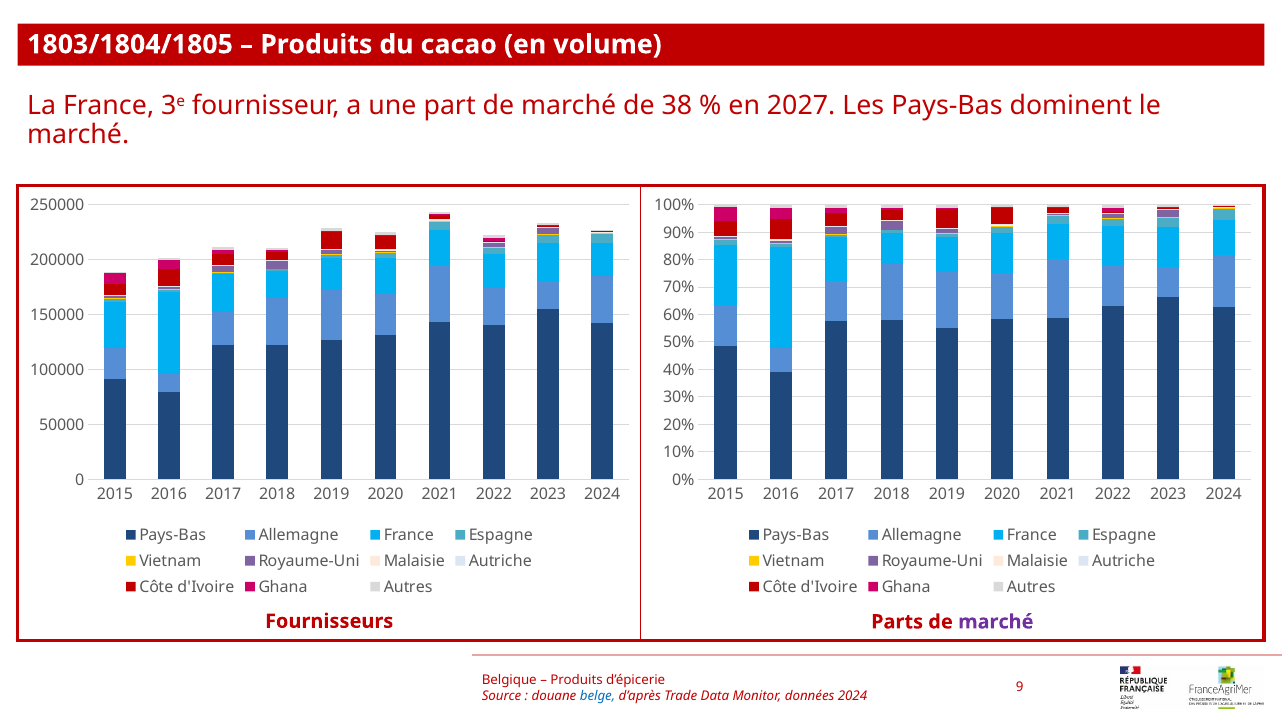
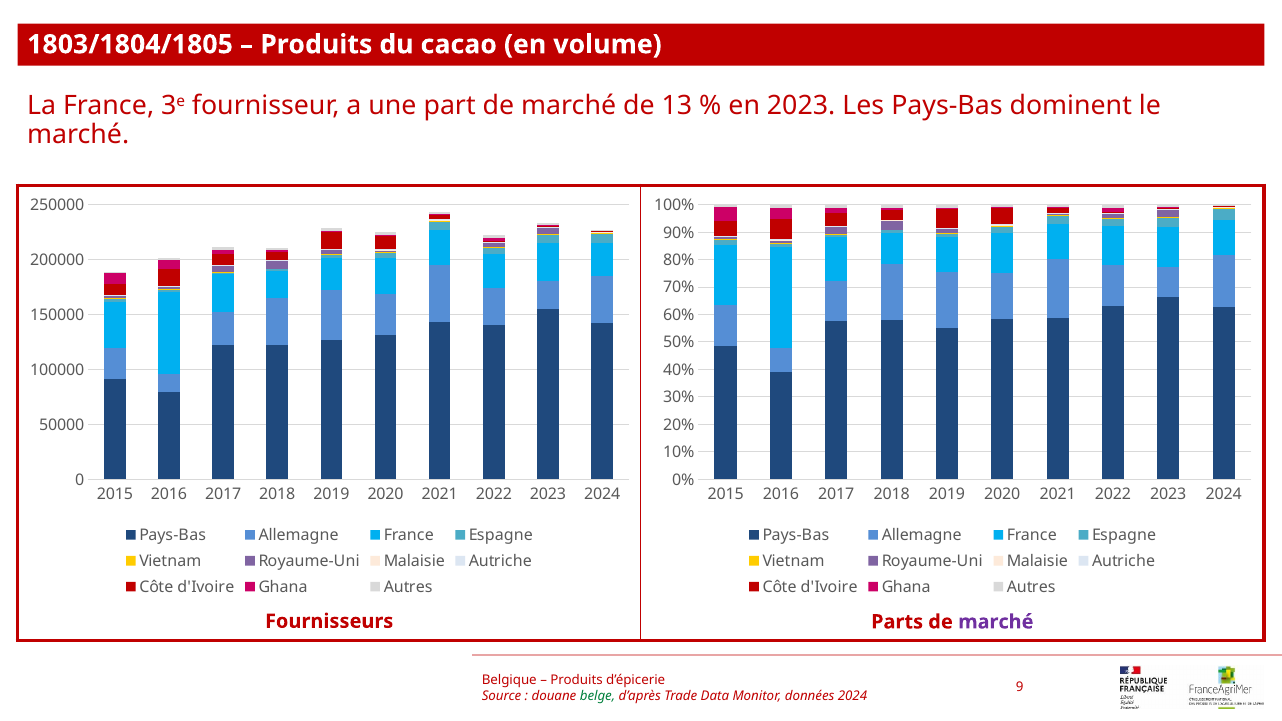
38: 38 -> 13 (677, 106)
en 2027: 2027 -> 2023 (801, 106)
belge colour: blue -> green (598, 696)
